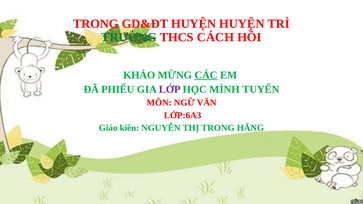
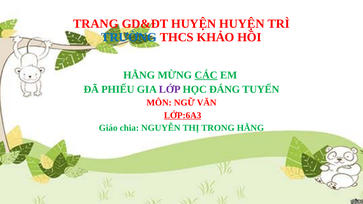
TRONG: TRONG -> TRANG (96, 24)
TRƯỜNG colour: green -> blue (129, 37)
CÁCH: CÁCH -> KHẢO (216, 37)
KHẢO: KHẢO -> HẰNG (139, 75)
MÌNH: MÌNH -> ĐÁNG (225, 89)
LỚP:6A3 underline: none -> present (183, 115)
kiến: kiến -> chia (129, 128)
